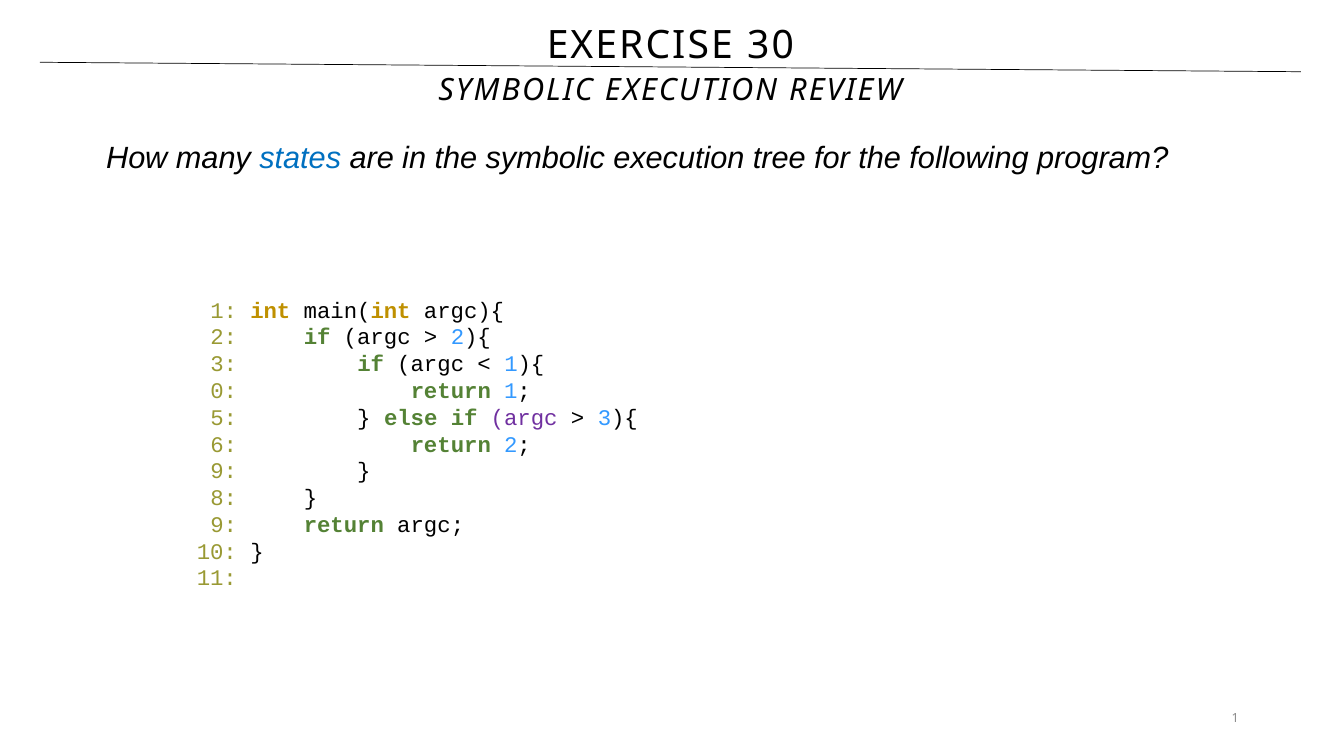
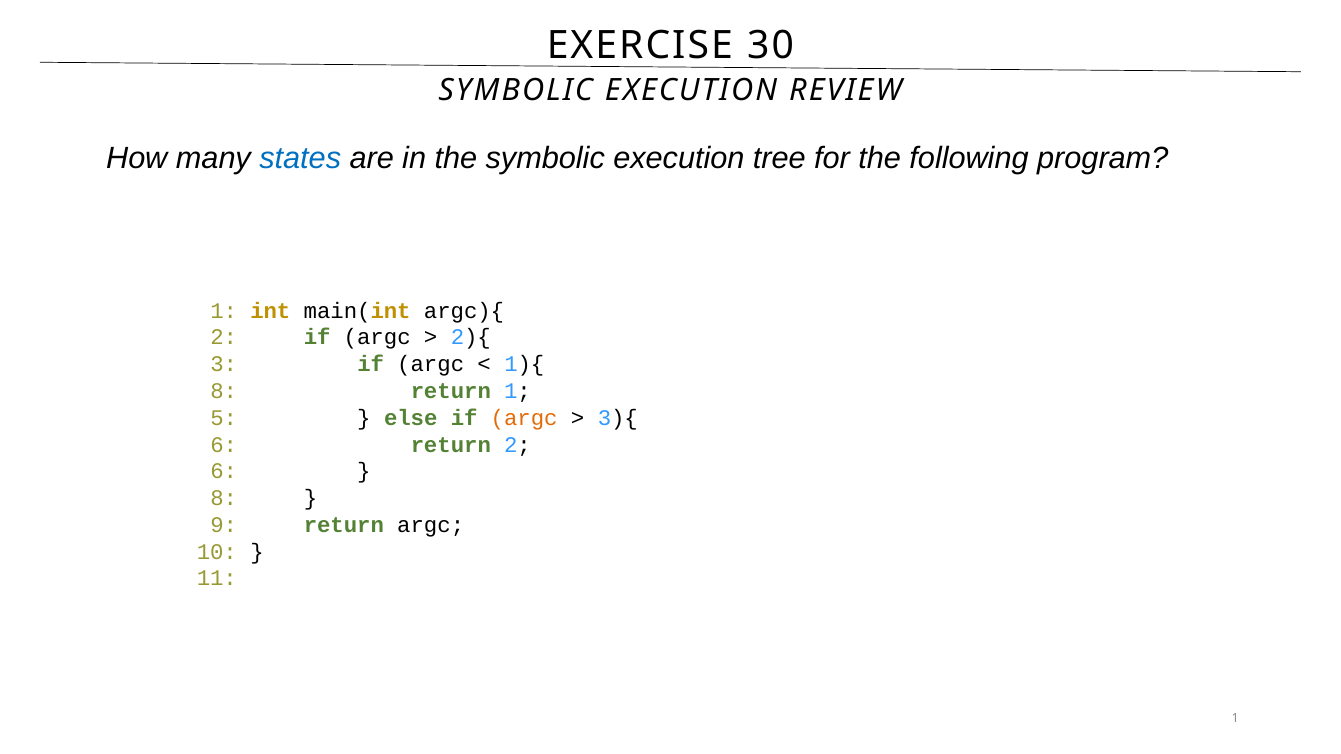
0: 0 -> 8 (224, 391)
argc colour: purple -> orange (524, 418)
9: 9 -> 6 (224, 472)
